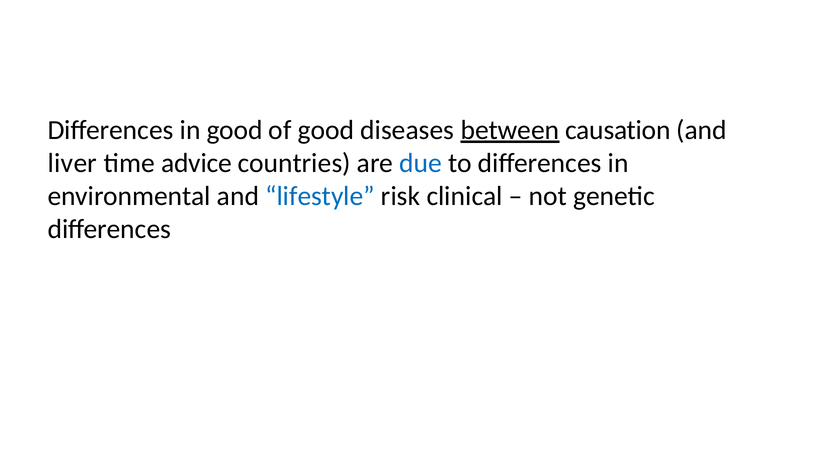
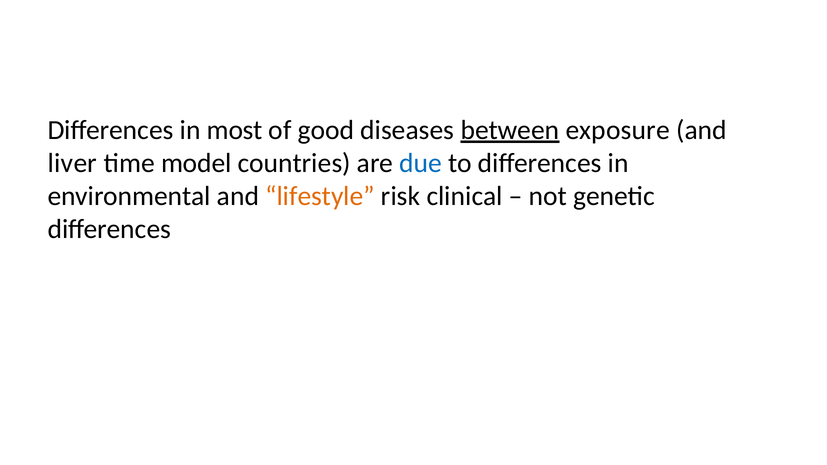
in good: good -> most (235, 130)
causation: causation -> exposure (618, 130)
advice: advice -> model (196, 163)
lifestyle colour: blue -> orange (320, 196)
